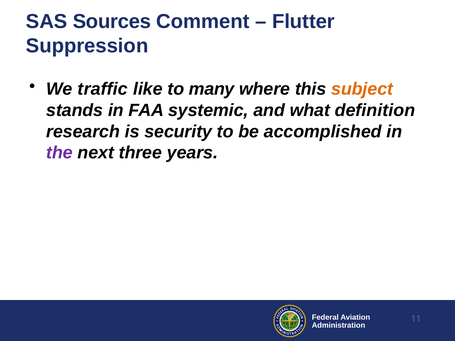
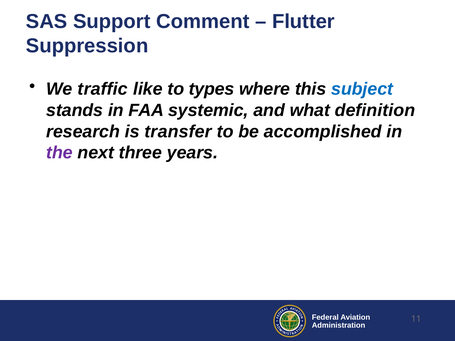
Sources: Sources -> Support (112, 22)
many: many -> types (212, 89)
subject colour: orange -> blue (362, 89)
security: security -> transfer (178, 132)
